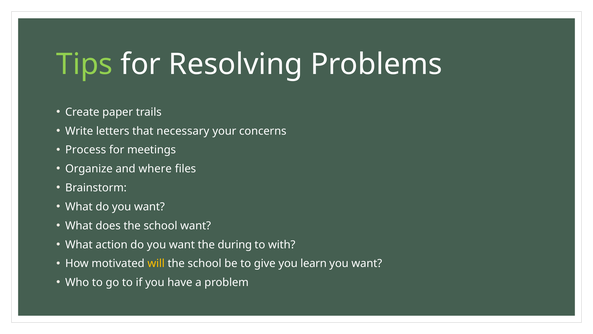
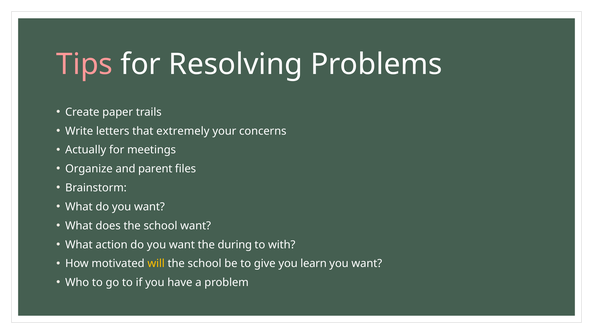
Tips colour: light green -> pink (85, 64)
necessary: necessary -> extremely (183, 131)
Process: Process -> Actually (86, 150)
where: where -> parent (155, 169)
